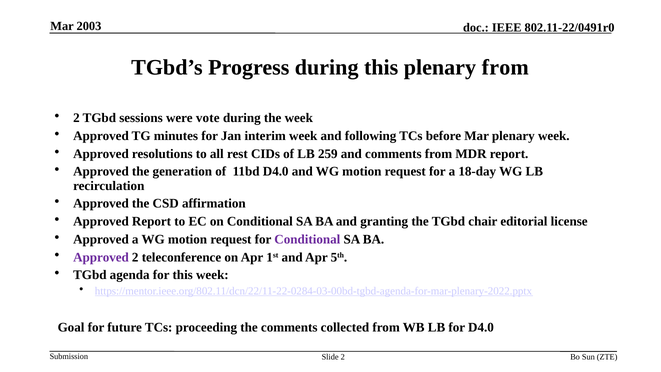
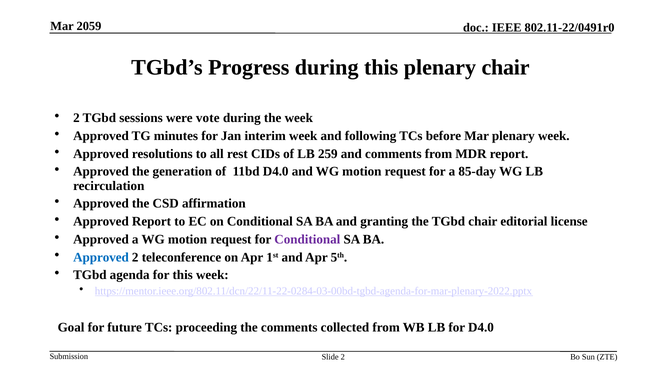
2003: 2003 -> 2059 (89, 26)
plenary from: from -> chair (506, 68)
18-day: 18-day -> 85-day (477, 172)
Approved colour: purple -> blue (101, 257)
